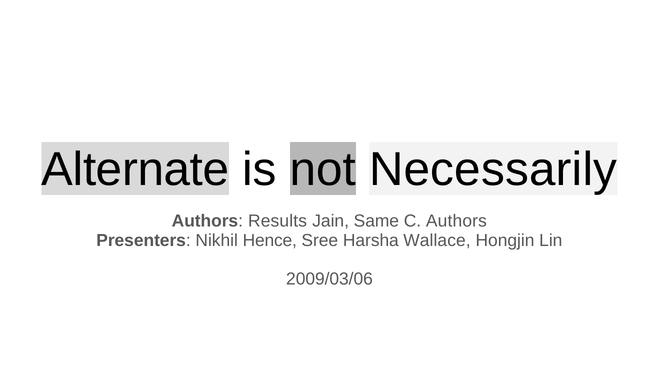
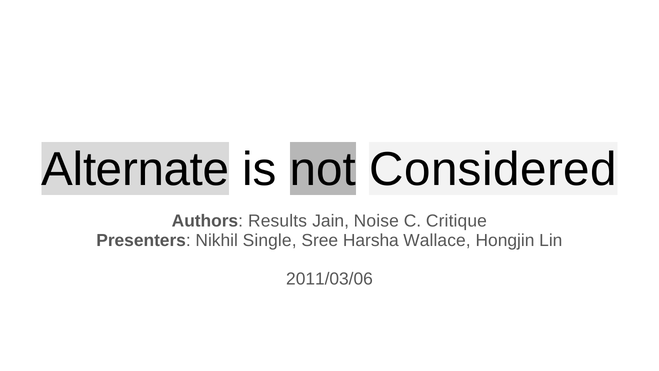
Necessarily: Necessarily -> Considered (493, 169)
Same: Same -> Noise (376, 221)
C Authors: Authors -> Critique (456, 221)
Hence: Hence -> Single (270, 240)
2009/03/06: 2009/03/06 -> 2011/03/06 (329, 279)
